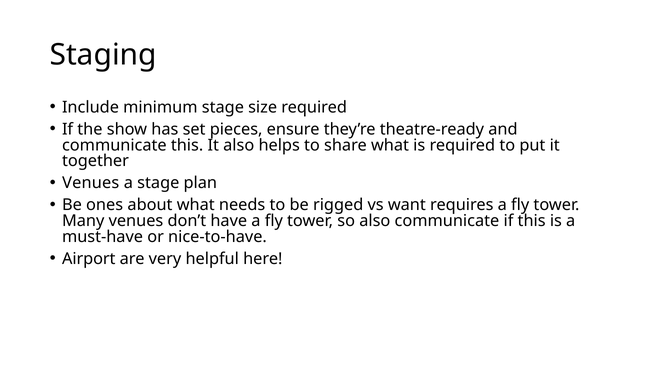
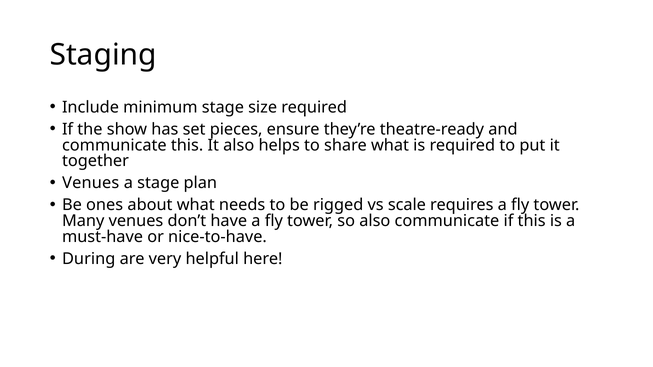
want: want -> scale (407, 205)
Airport: Airport -> During (89, 259)
